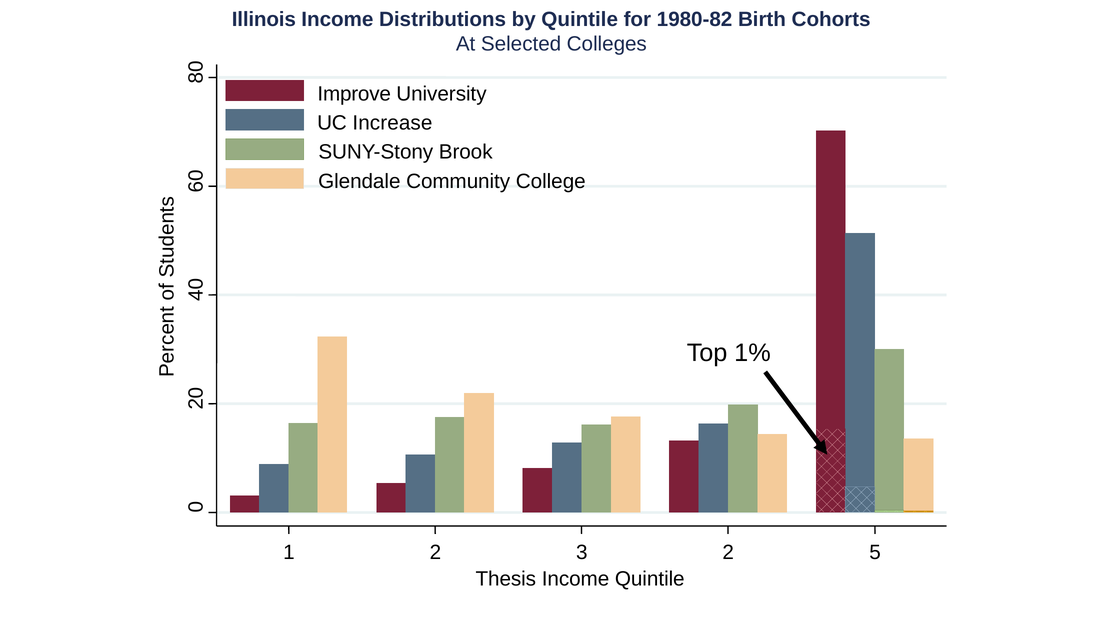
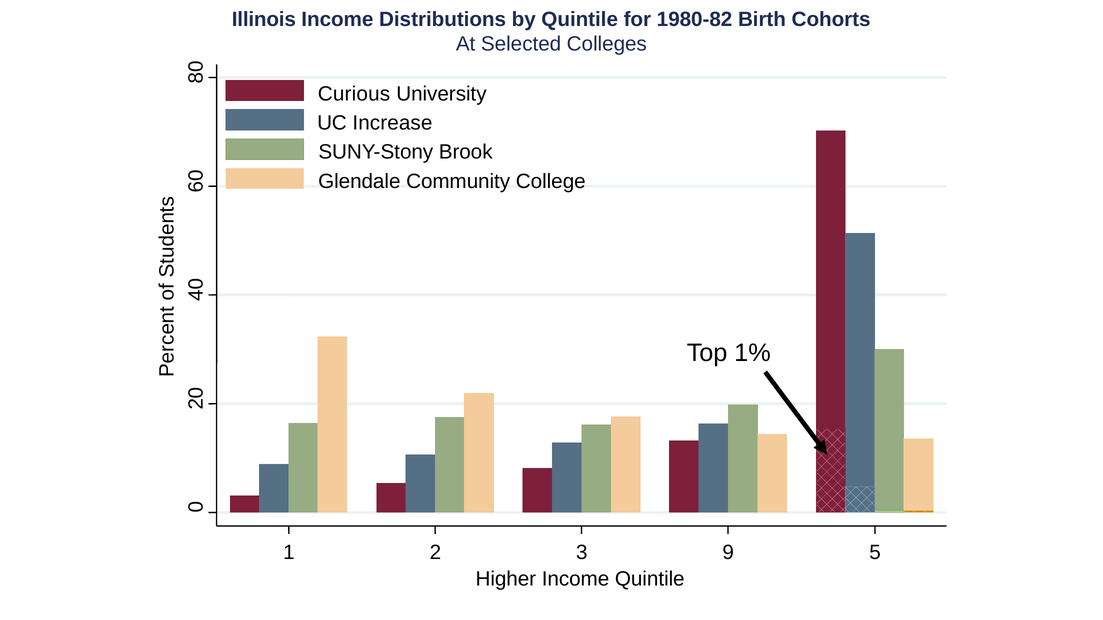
Improve: Improve -> Curious (354, 94)
3 2: 2 -> 9 (728, 553)
Thesis: Thesis -> Higher (506, 579)
